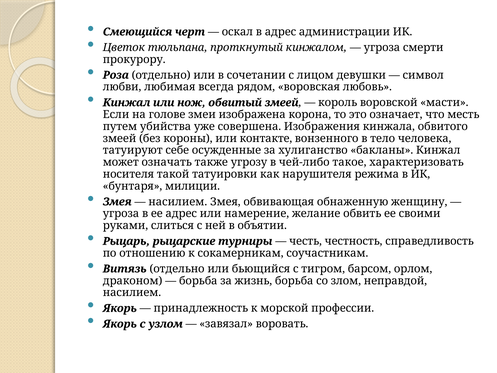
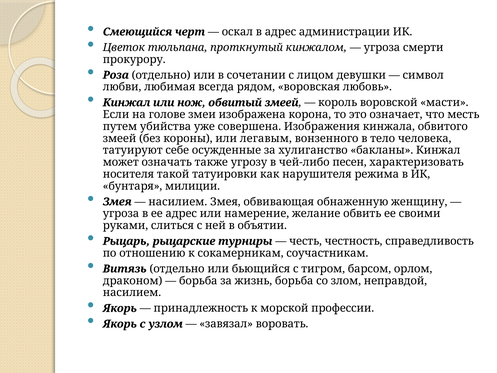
контакте: контакте -> легавым (266, 138)
такое: такое -> песен (350, 162)
